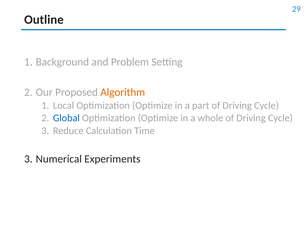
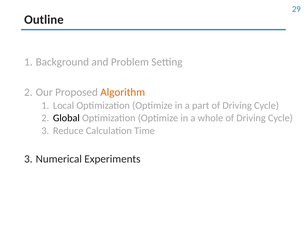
Global colour: blue -> black (66, 118)
